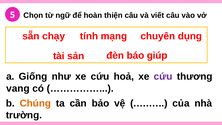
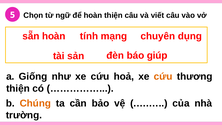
sẵn chạy: chạy -> hoàn (54, 36)
cứu colour: purple -> orange (163, 76)
vang: vang -> thiện (18, 88)
